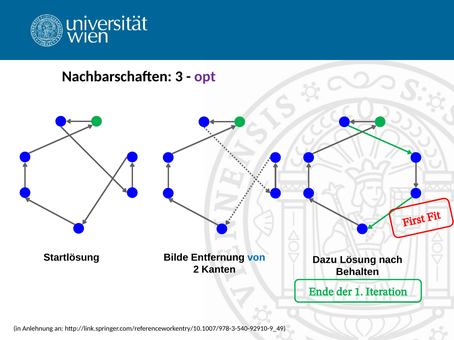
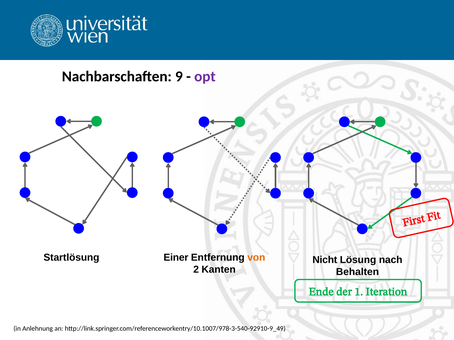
3: 3 -> 9 (179, 77)
Bilde: Bilde -> Einer (176, 258)
von colour: blue -> orange (256, 258)
Dazu: Dazu -> Nicht (325, 260)
